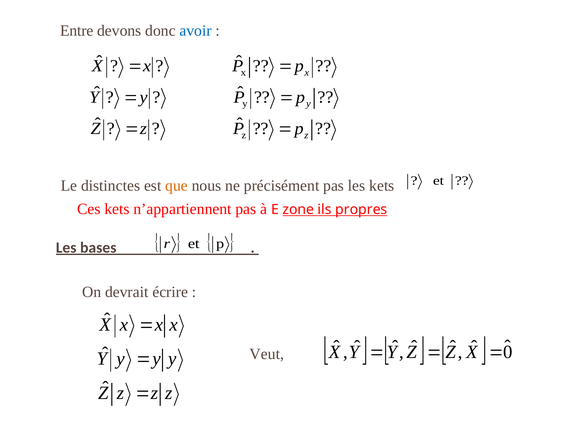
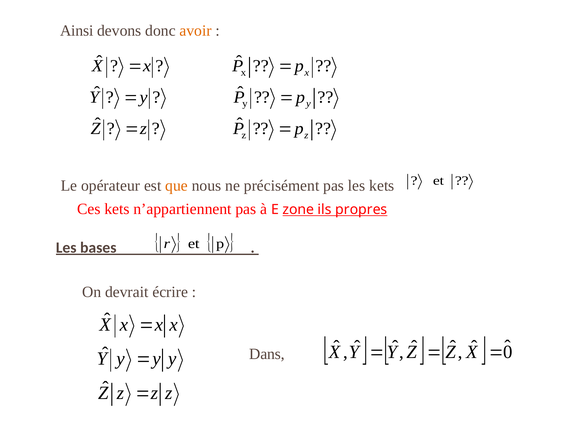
Entre: Entre -> Ainsi (77, 31)
avoir colour: blue -> orange (196, 31)
distinctes: distinctes -> opérateur (111, 185)
Veut: Veut -> Dans (267, 354)
